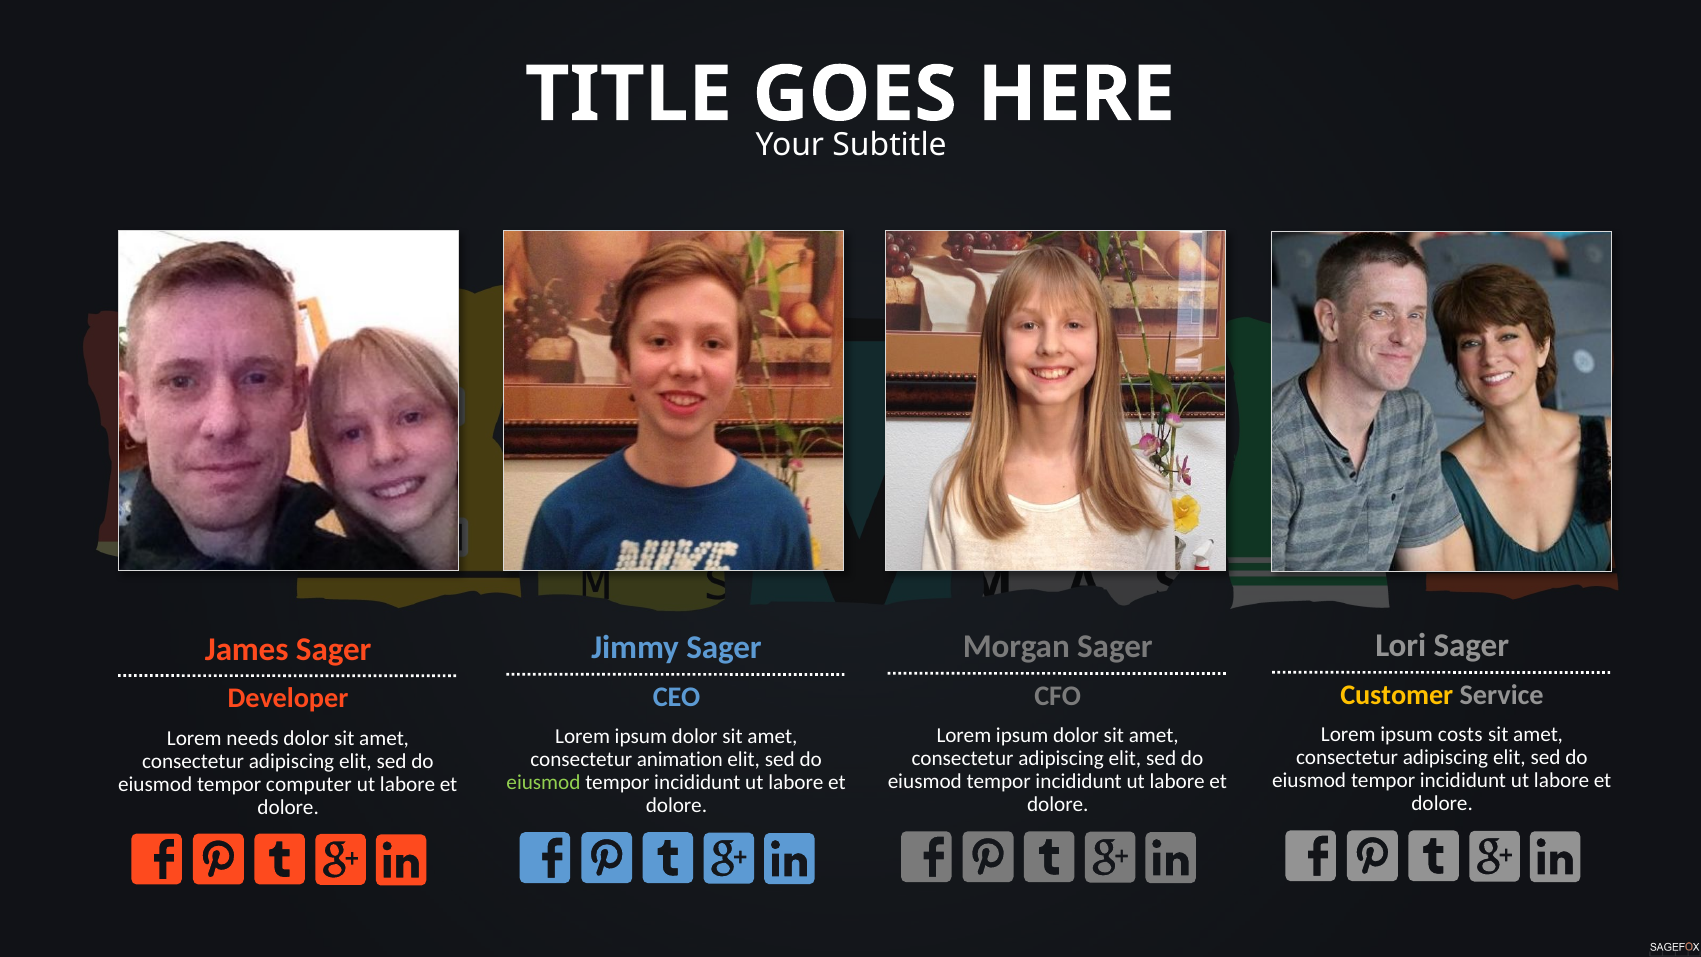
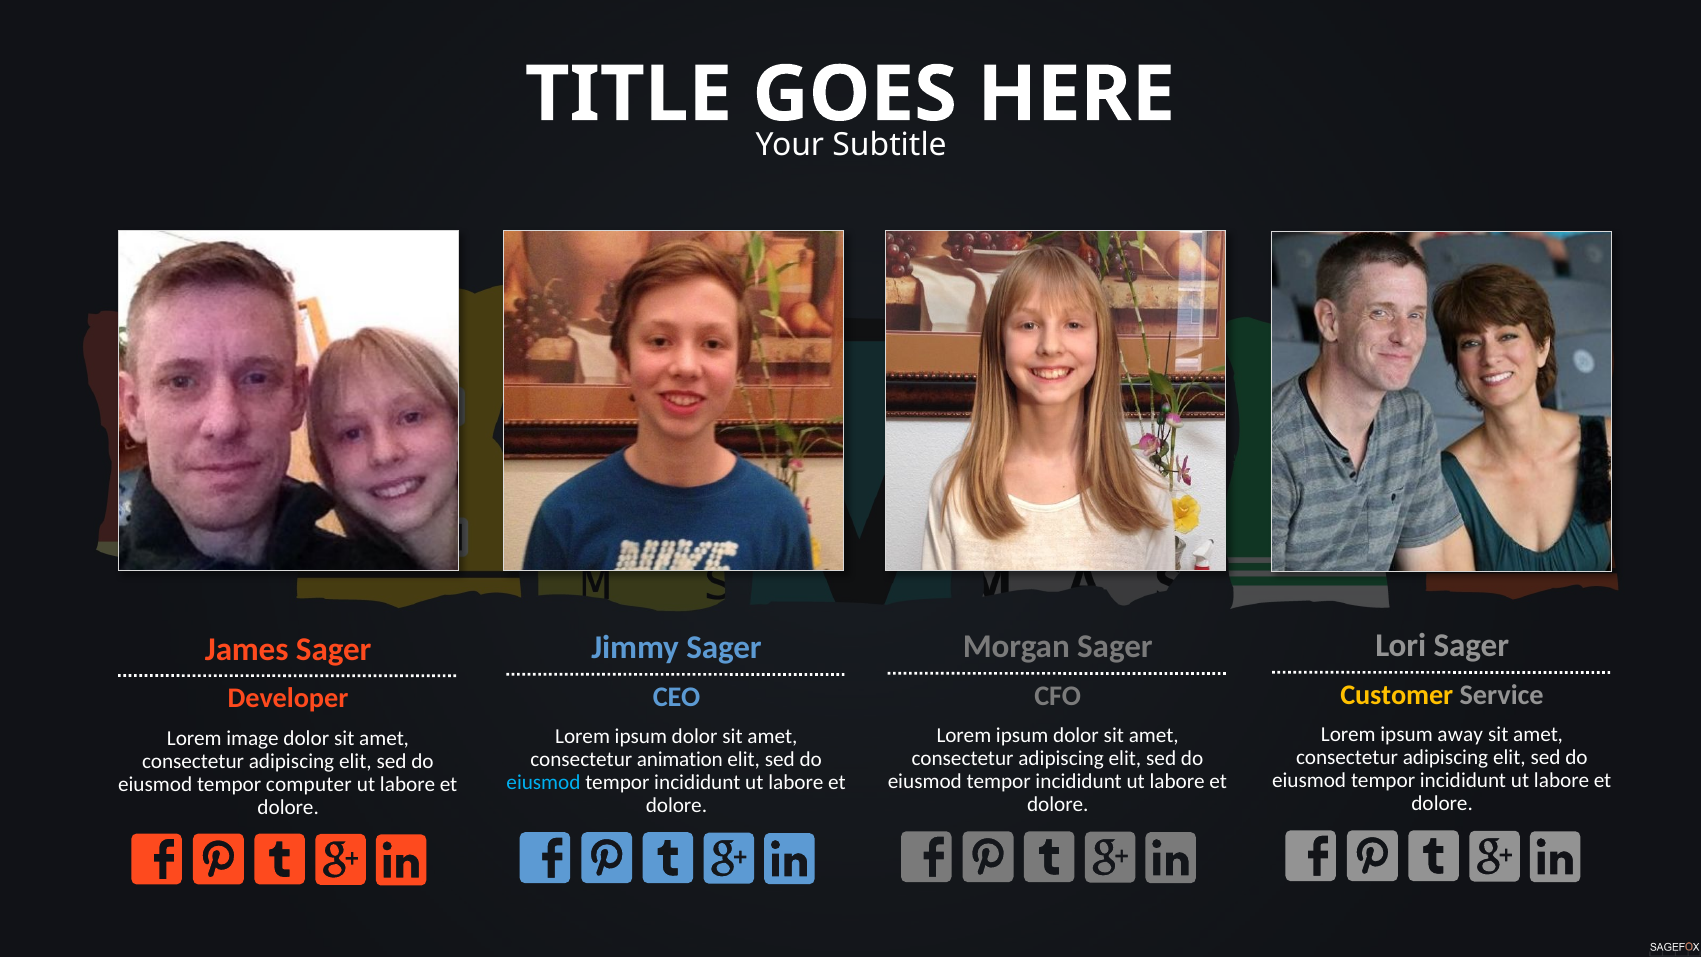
costs: costs -> away (1460, 735)
needs: needs -> image (253, 738)
eiusmod colour: light green -> light blue (543, 783)
